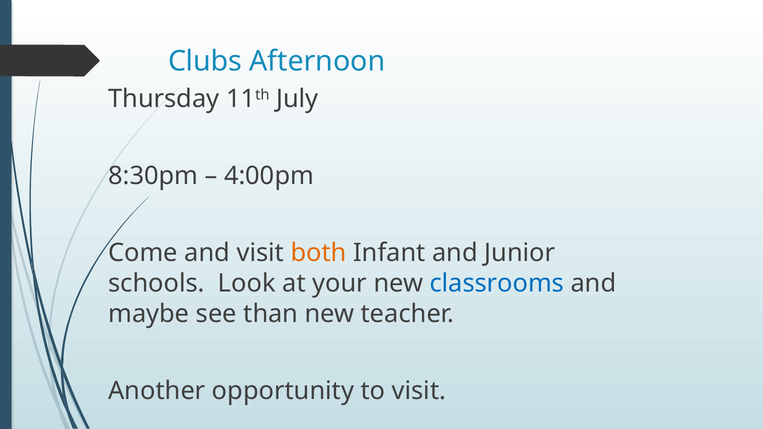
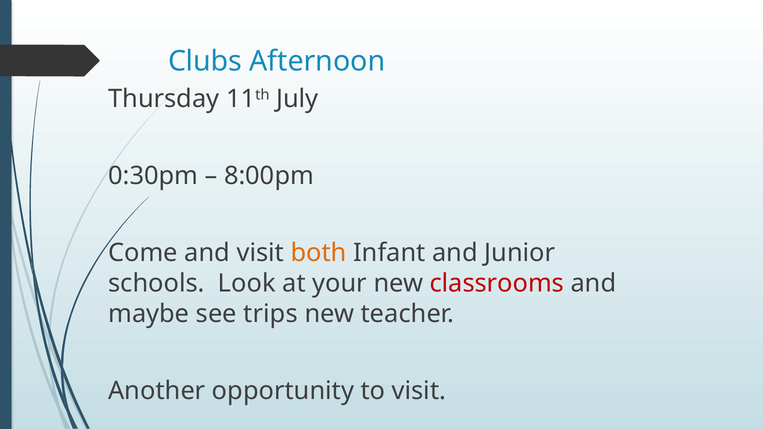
8:30pm: 8:30pm -> 0:30pm (153, 176)
4:00pm: 4:00pm -> 8:00pm (269, 176)
classrooms colour: blue -> red (497, 283)
than: than -> trips (271, 314)
